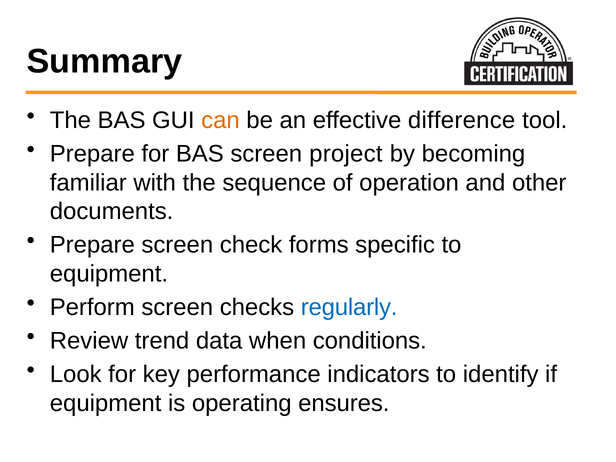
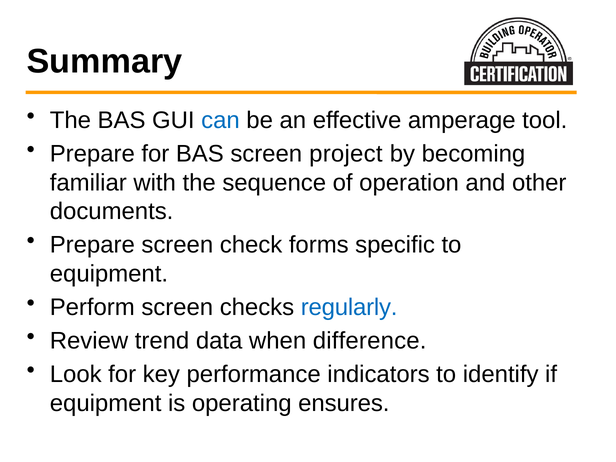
can colour: orange -> blue (220, 120)
difference: difference -> amperage (462, 120)
conditions: conditions -> difference (370, 341)
